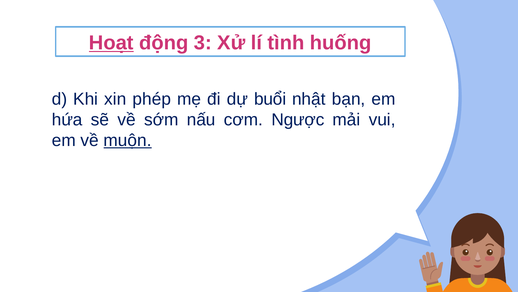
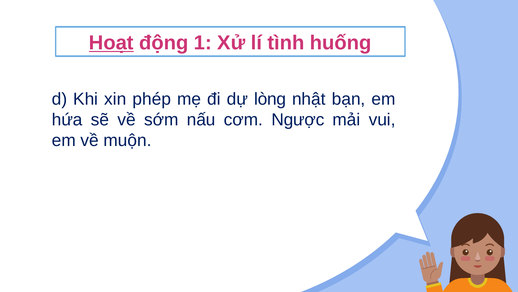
3: 3 -> 1 (203, 43)
buổi: buổi -> lòng (270, 99)
muộn underline: present -> none (128, 140)
